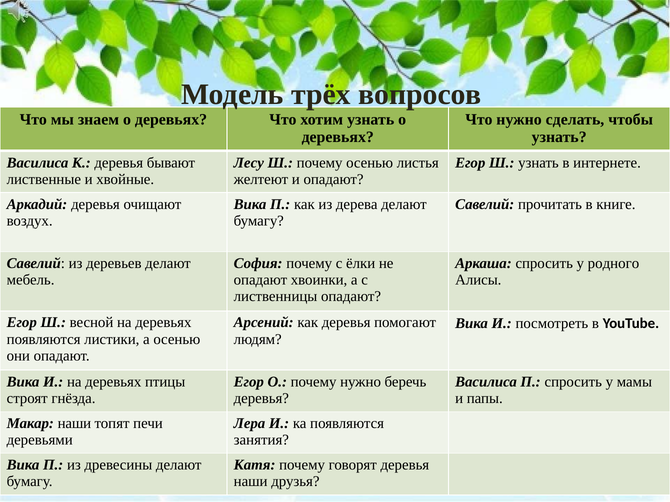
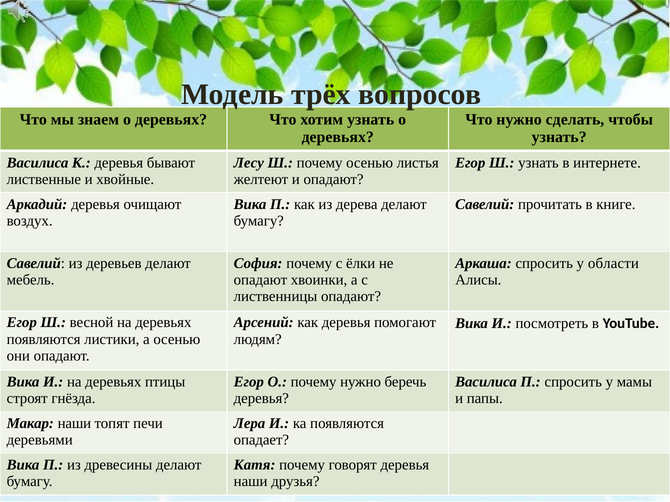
родного: родного -> области (613, 264)
занятия: занятия -> опадает (261, 440)
